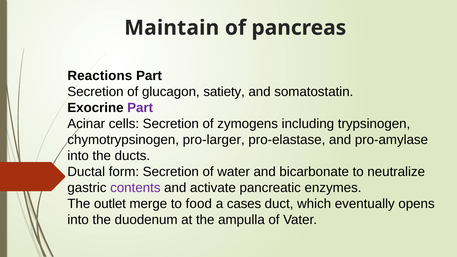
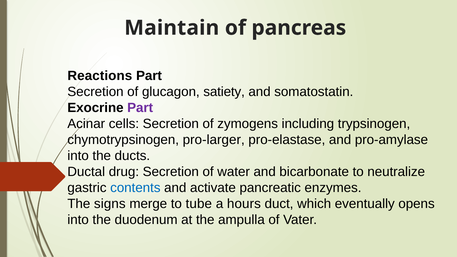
form: form -> drug (124, 172)
contents colour: purple -> blue (135, 188)
outlet: outlet -> signs (110, 204)
food: food -> tube (199, 204)
cases: cases -> hours (244, 204)
